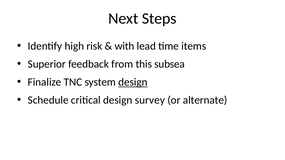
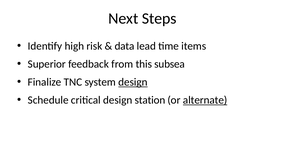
with: with -> data (125, 46)
survey: survey -> station (150, 100)
alternate underline: none -> present (205, 100)
